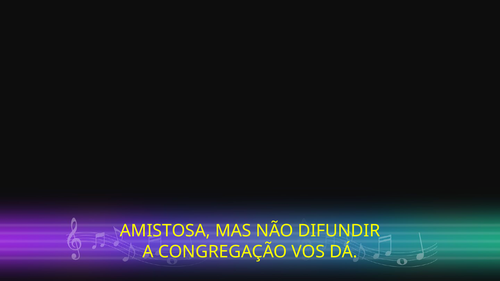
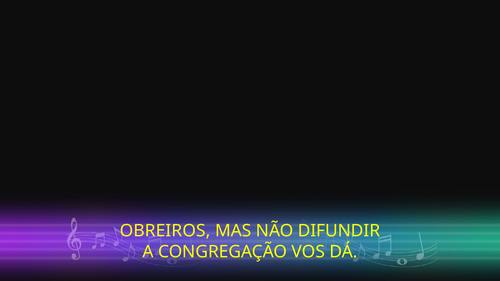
AMISTOSA: AMISTOSA -> OBREIROS (165, 231)
